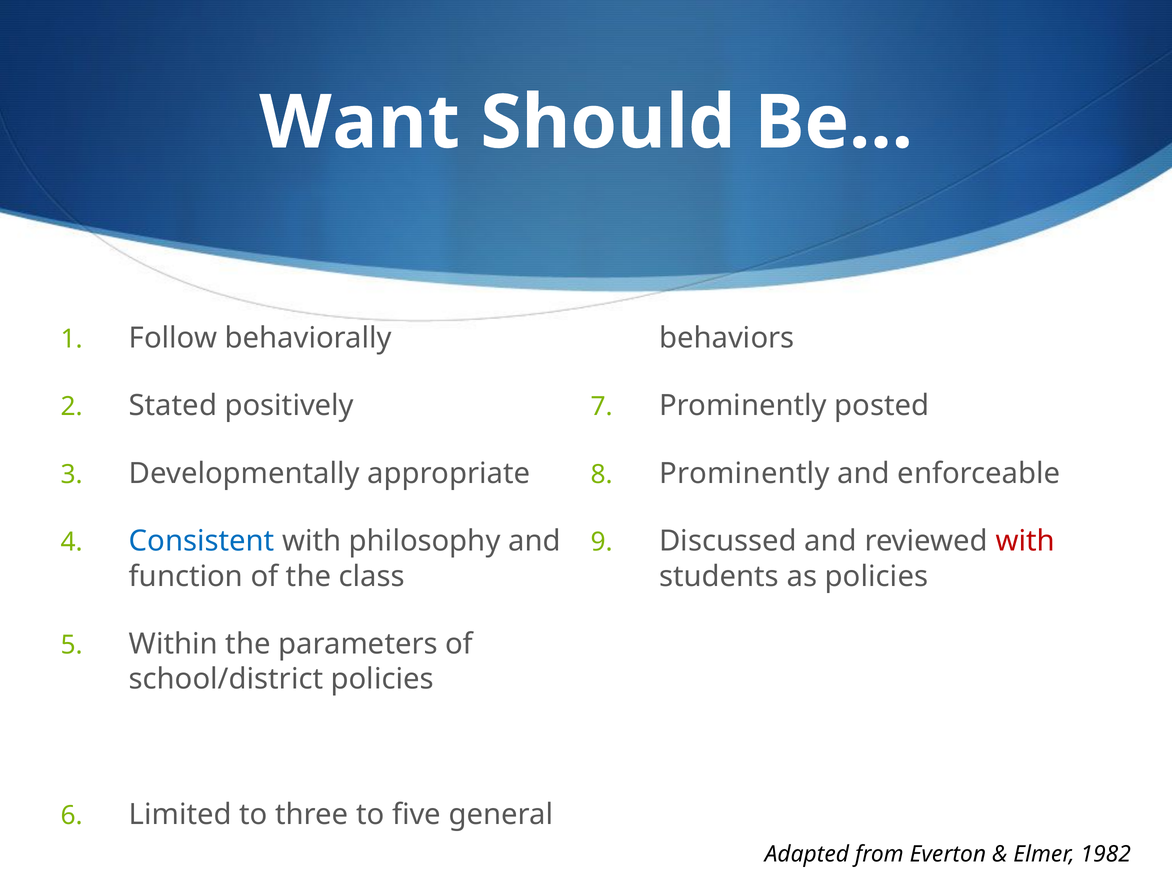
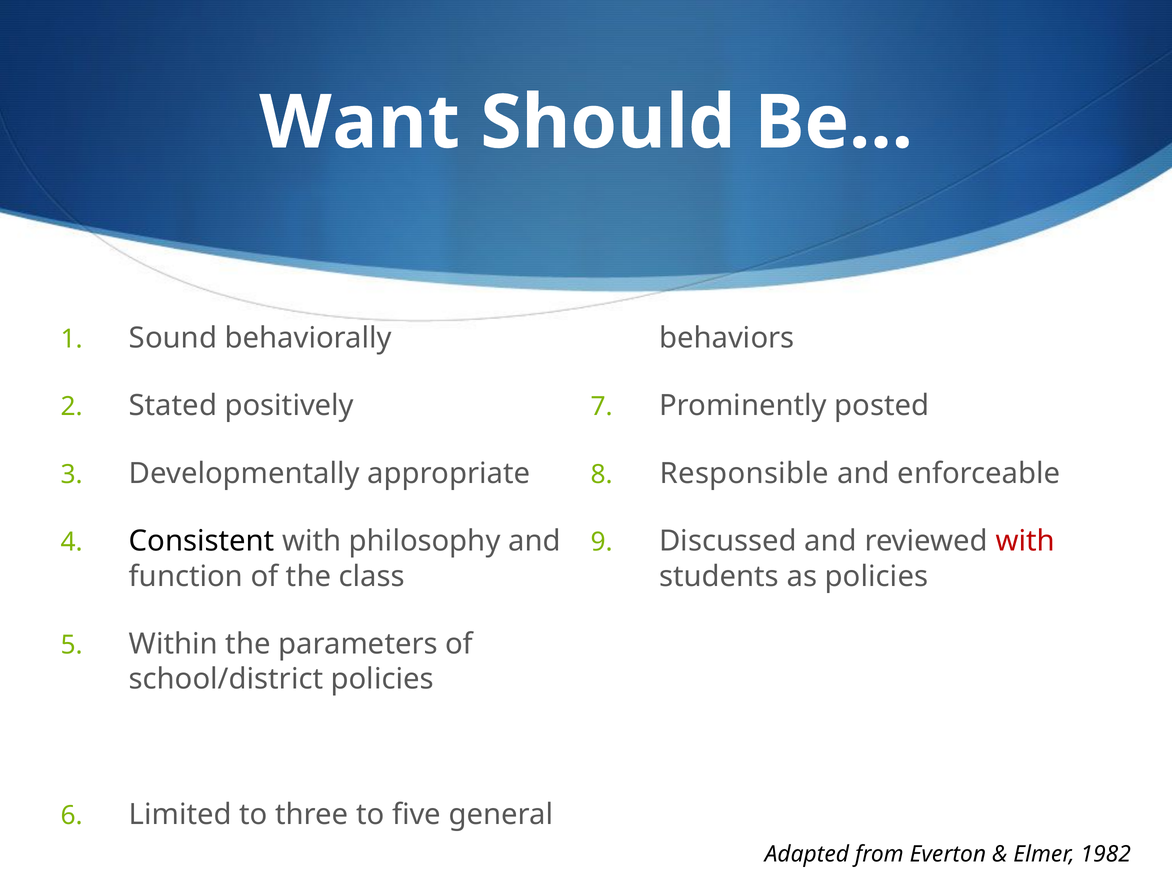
Follow: Follow -> Sound (173, 338)
Prominently: Prominently -> Responsible (744, 473)
Consistent colour: blue -> black (202, 541)
